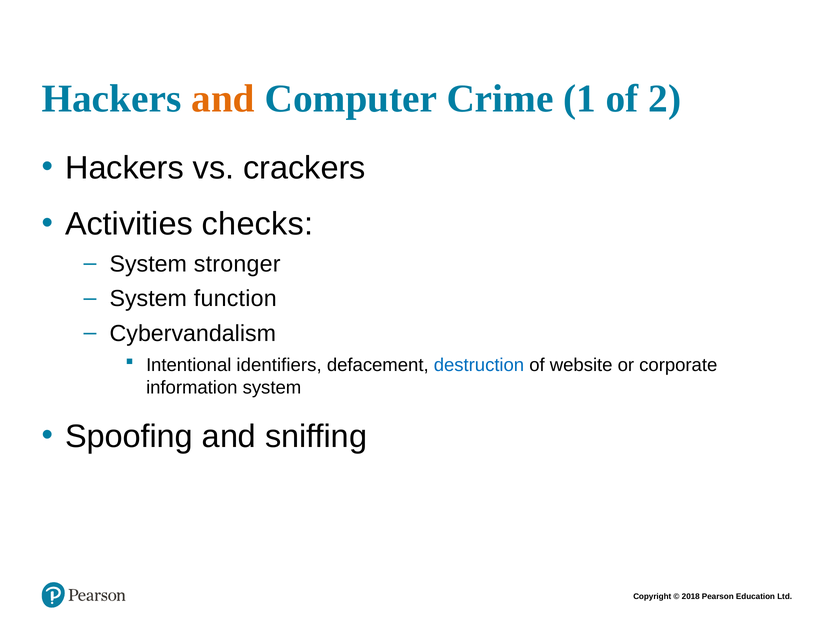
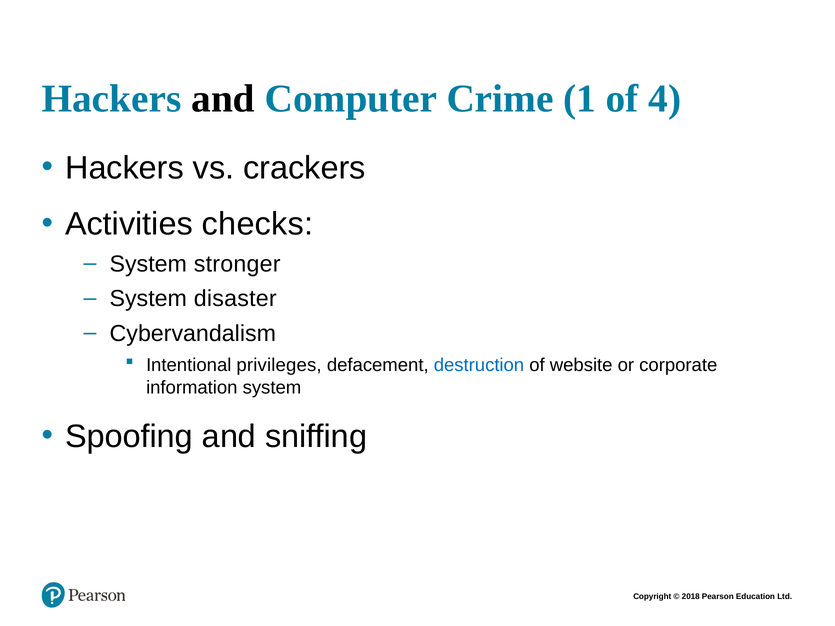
and colour: orange -> black (223, 99)
2: 2 -> 4 (665, 99)
function: function -> disaster (235, 299)
identifiers: identifiers -> privileges (279, 365)
